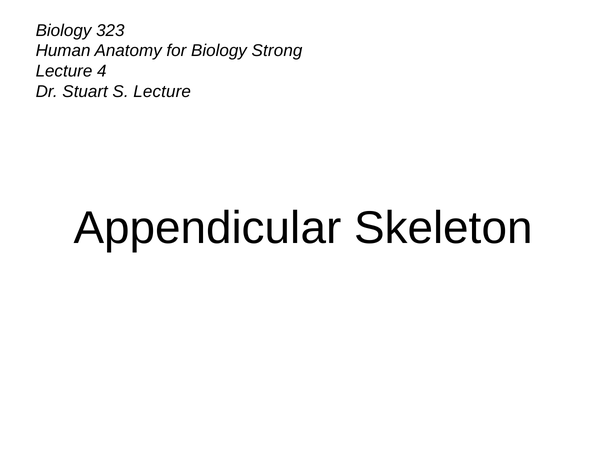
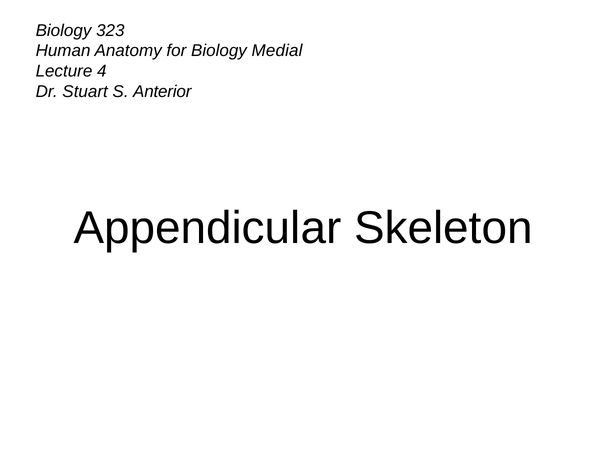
Strong: Strong -> Medial (277, 51)
S Lecture: Lecture -> Anterior (162, 92)
